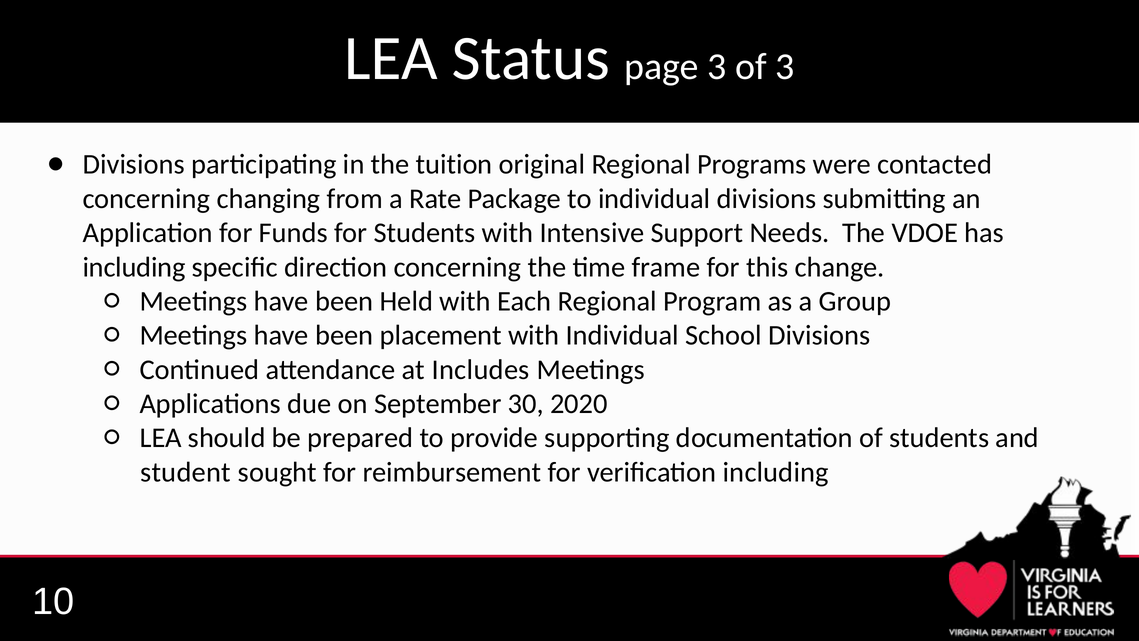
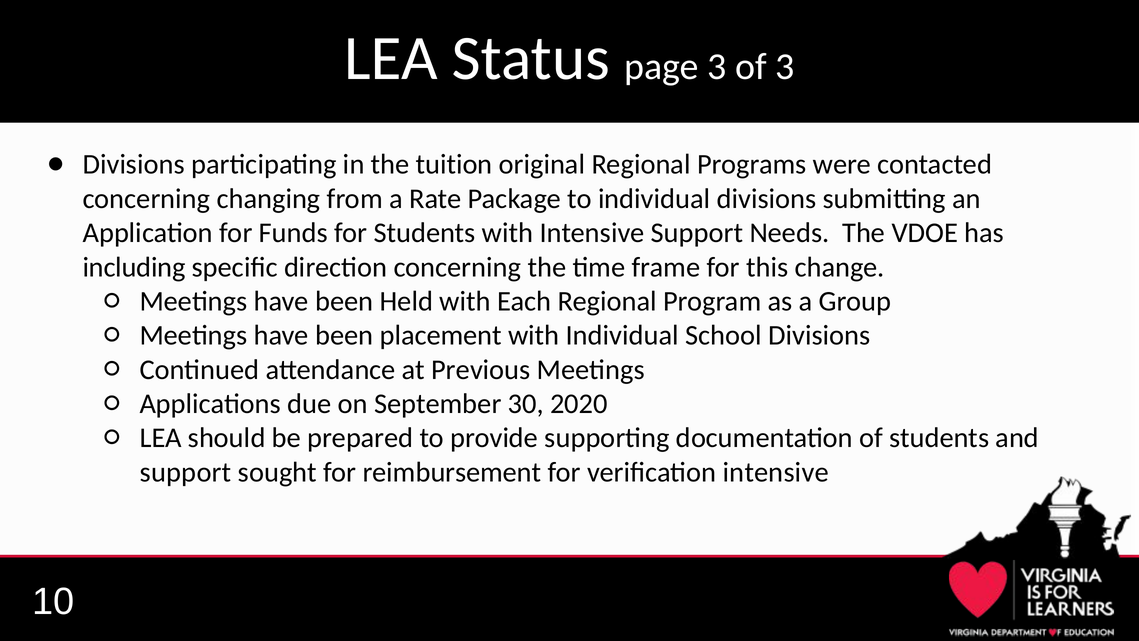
Includes: Includes -> Previous (481, 370)
student: student -> support (186, 472)
verification including: including -> intensive (776, 472)
